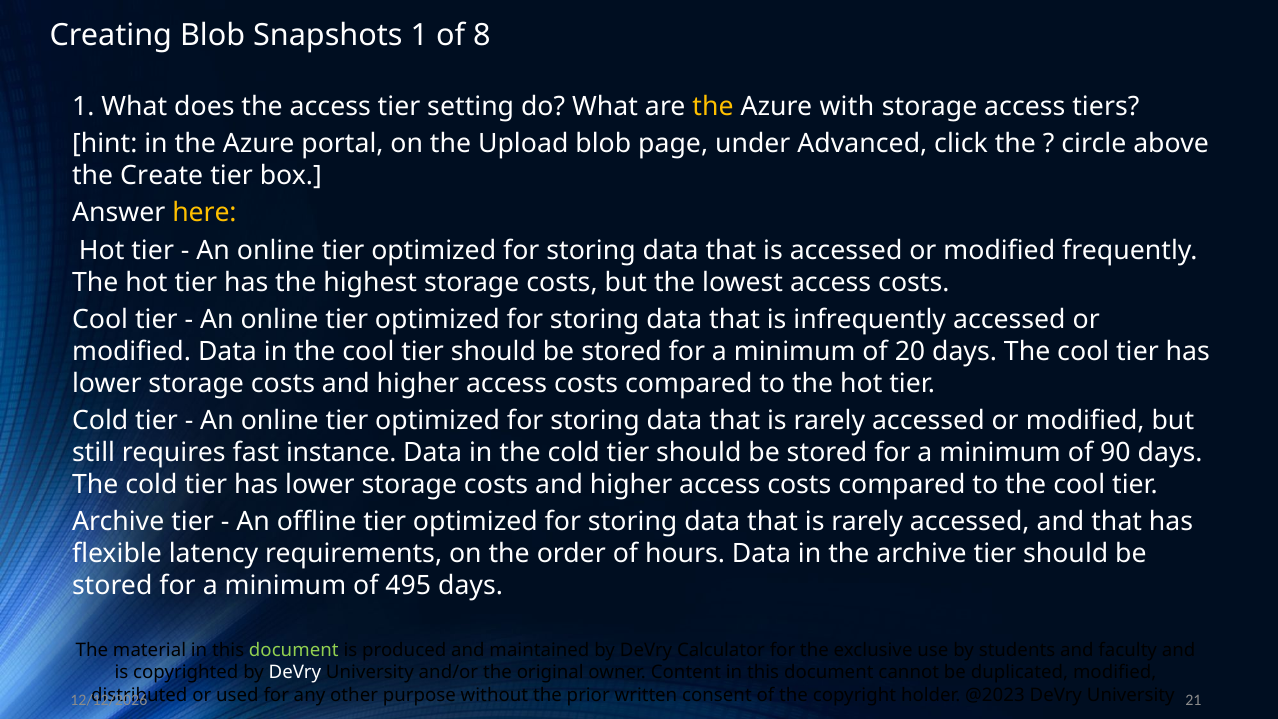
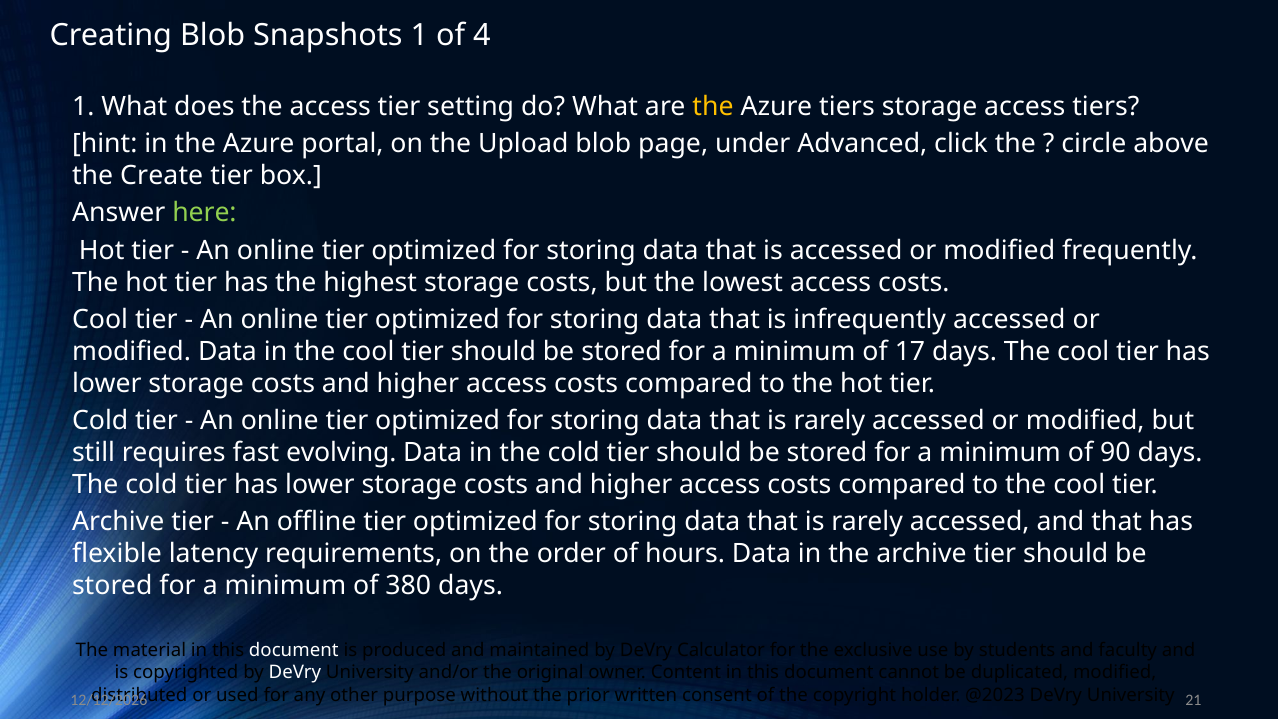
8: 8 -> 4 (482, 36)
Azure with: with -> tiers (847, 107)
here colour: yellow -> light green (204, 213)
20: 20 -> 17 (910, 352)
instance: instance -> evolving (341, 453)
495: 495 -> 380 (408, 586)
document colour: light green -> white (294, 650)
